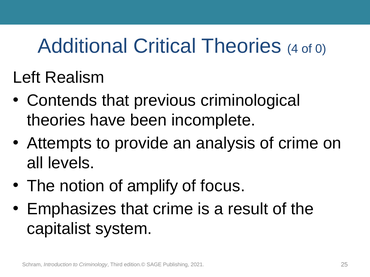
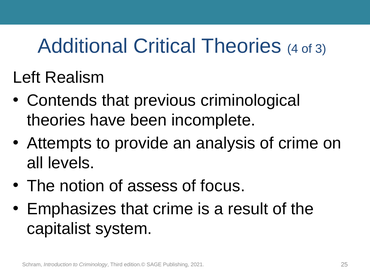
0: 0 -> 3 (321, 49)
amplify: amplify -> assess (153, 186)
